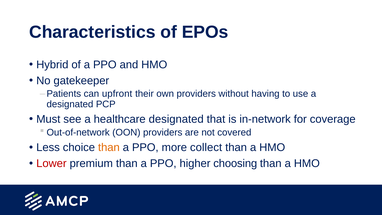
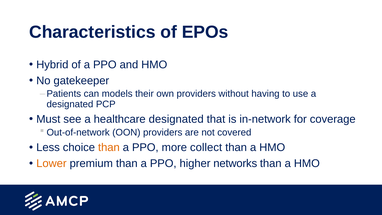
upfront: upfront -> models (117, 94)
Lower colour: red -> orange (51, 163)
choosing: choosing -> networks (235, 163)
